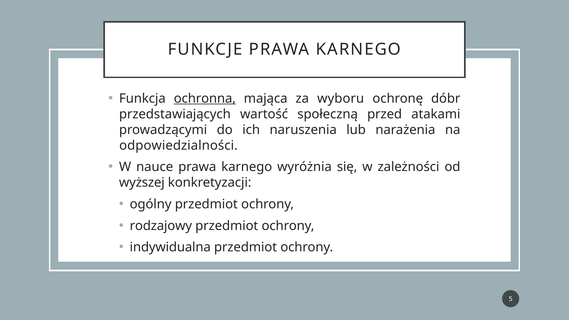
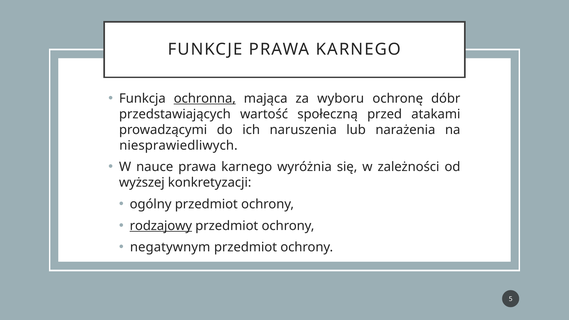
odpowiedzialności: odpowiedzialności -> niesprawiedliwych (178, 145)
rodzajowy underline: none -> present (161, 226)
indywidualna: indywidualna -> negatywnym (170, 247)
